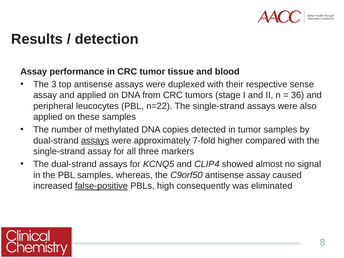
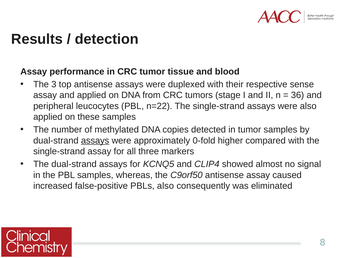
7-fold: 7-fold -> 0-fold (204, 141)
false-positive underline: present -> none (101, 186)
PBLs high: high -> also (166, 186)
